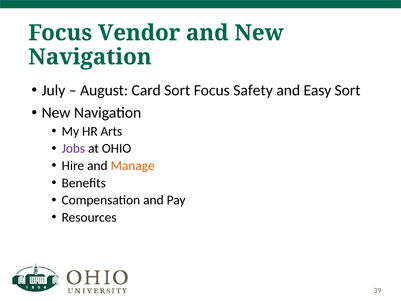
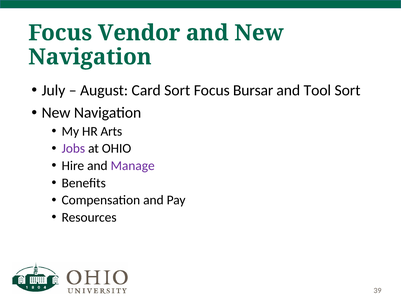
Safety: Safety -> Bursar (253, 90)
Easy: Easy -> Tool (317, 90)
Manage colour: orange -> purple (133, 166)
